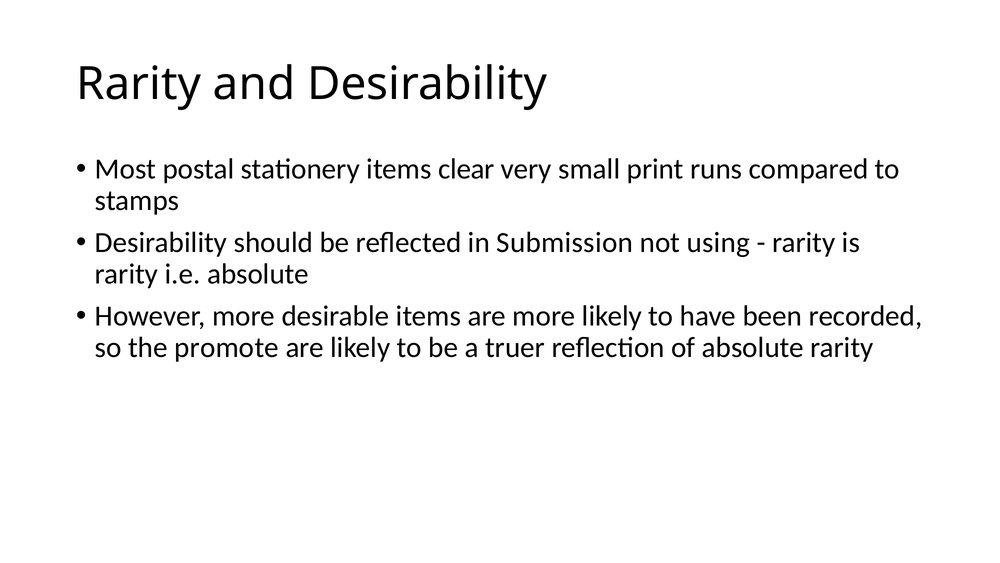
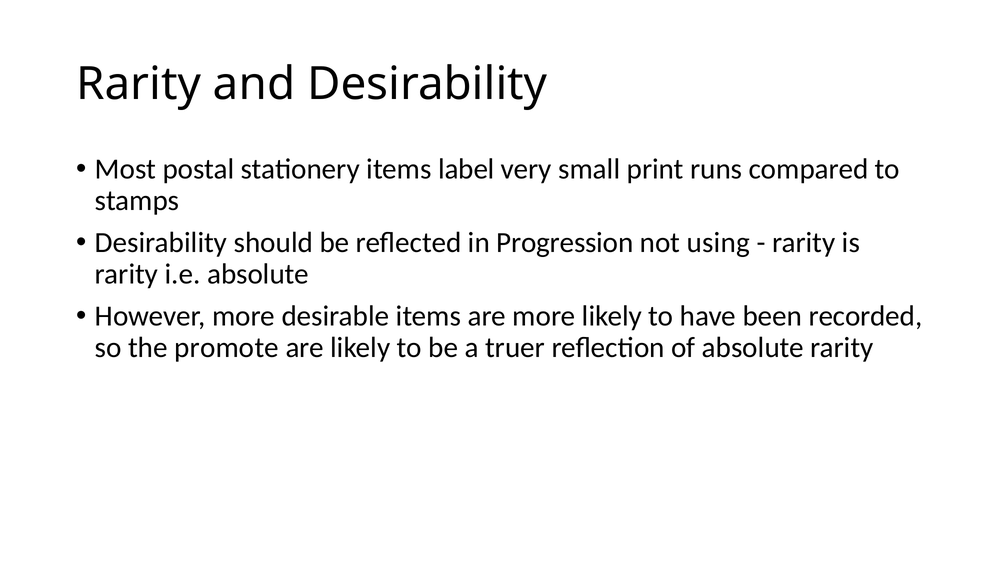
clear: clear -> label (466, 169)
Submission: Submission -> Progression (565, 243)
